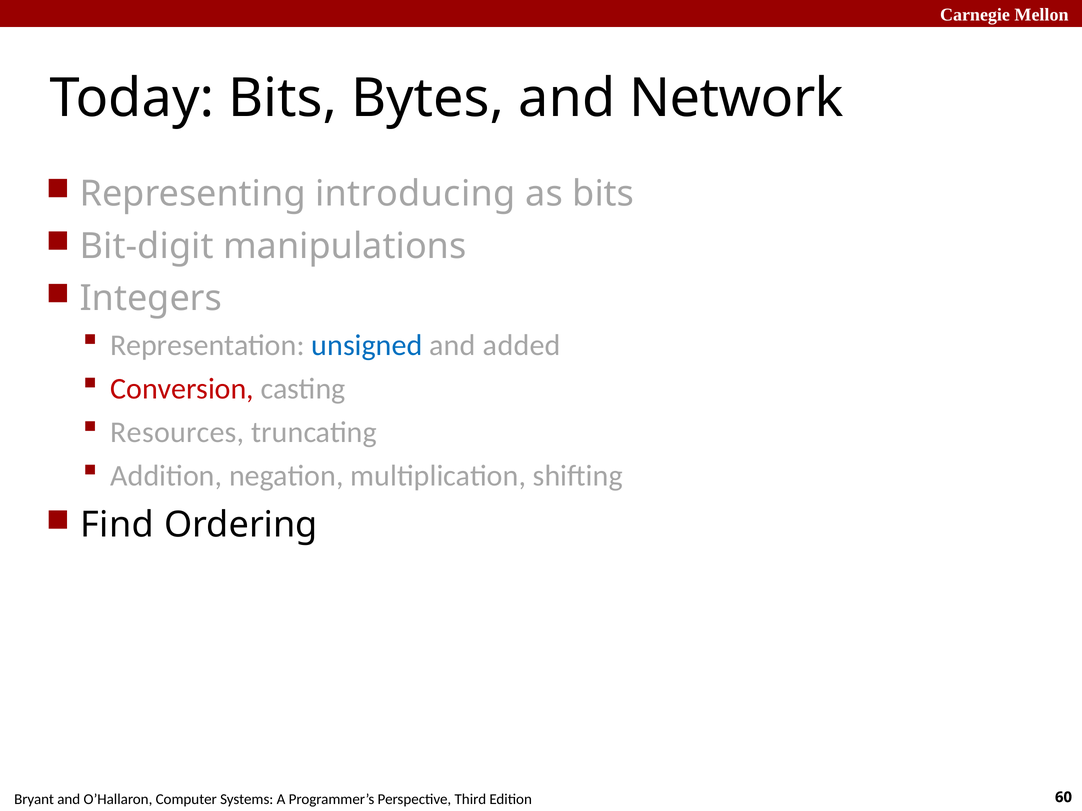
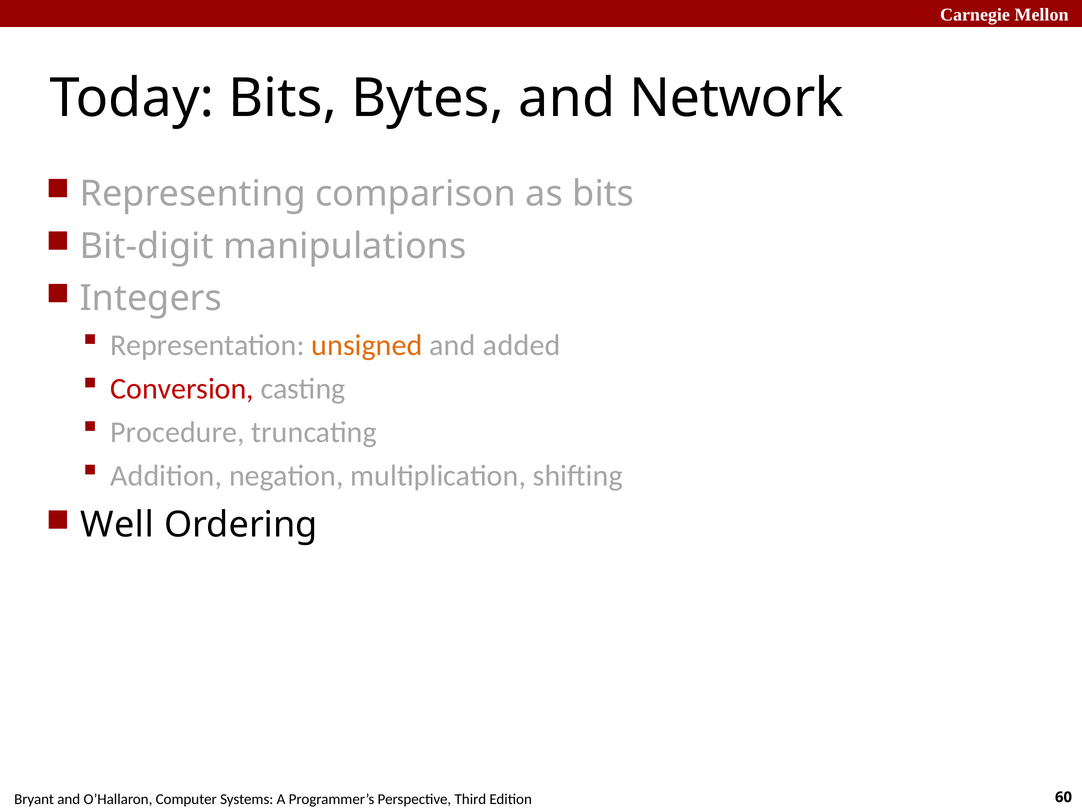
introducing: introducing -> comparison (416, 194)
unsigned colour: blue -> orange (367, 345)
Resources: Resources -> Procedure (178, 433)
Find: Find -> Well (117, 525)
